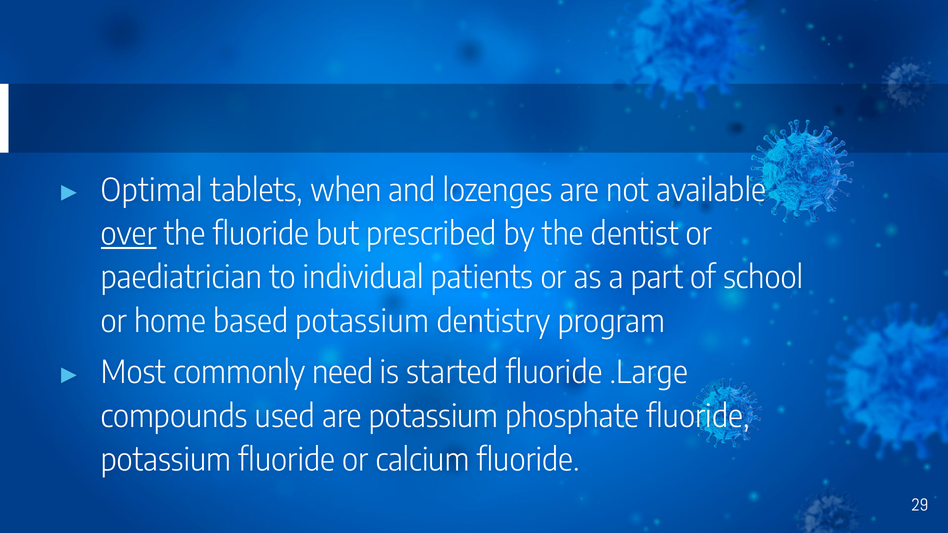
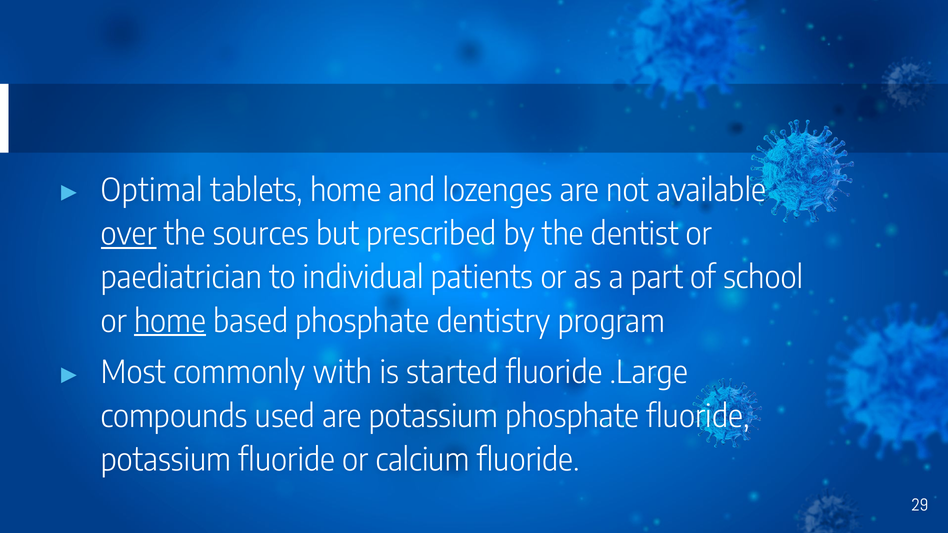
tablets when: when -> home (346, 191)
the fluoride: fluoride -> sources (261, 235)
home underline: none -> present (170, 322)
based potassium: potassium -> phosphate (362, 322)
need: need -> with (342, 373)
